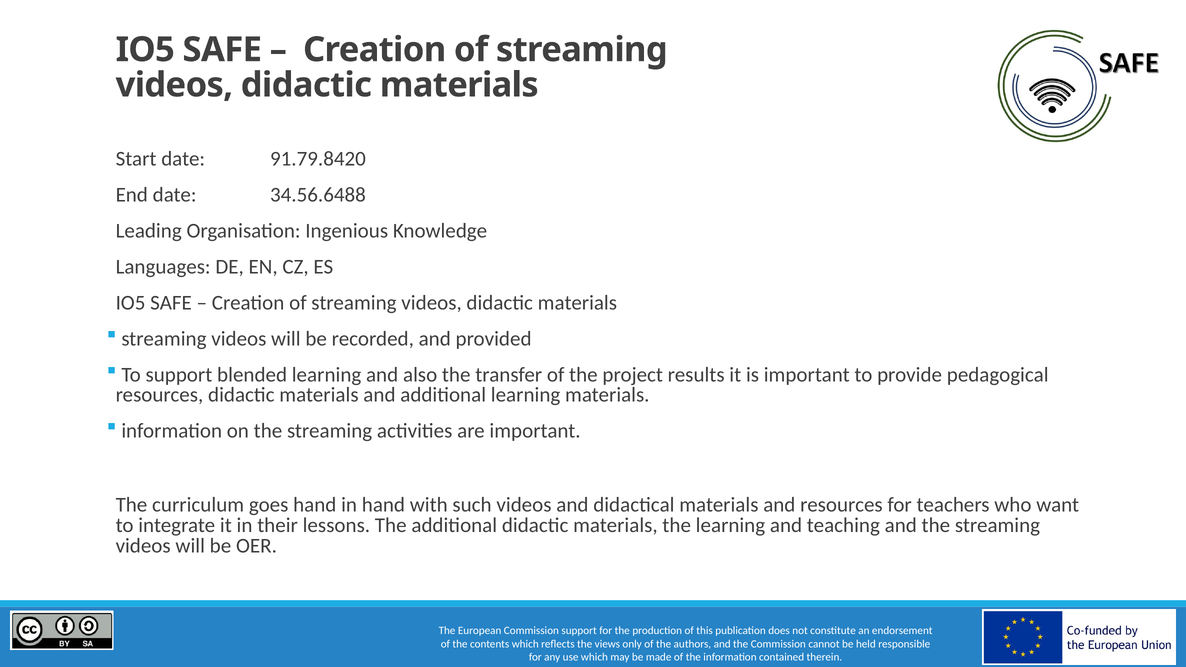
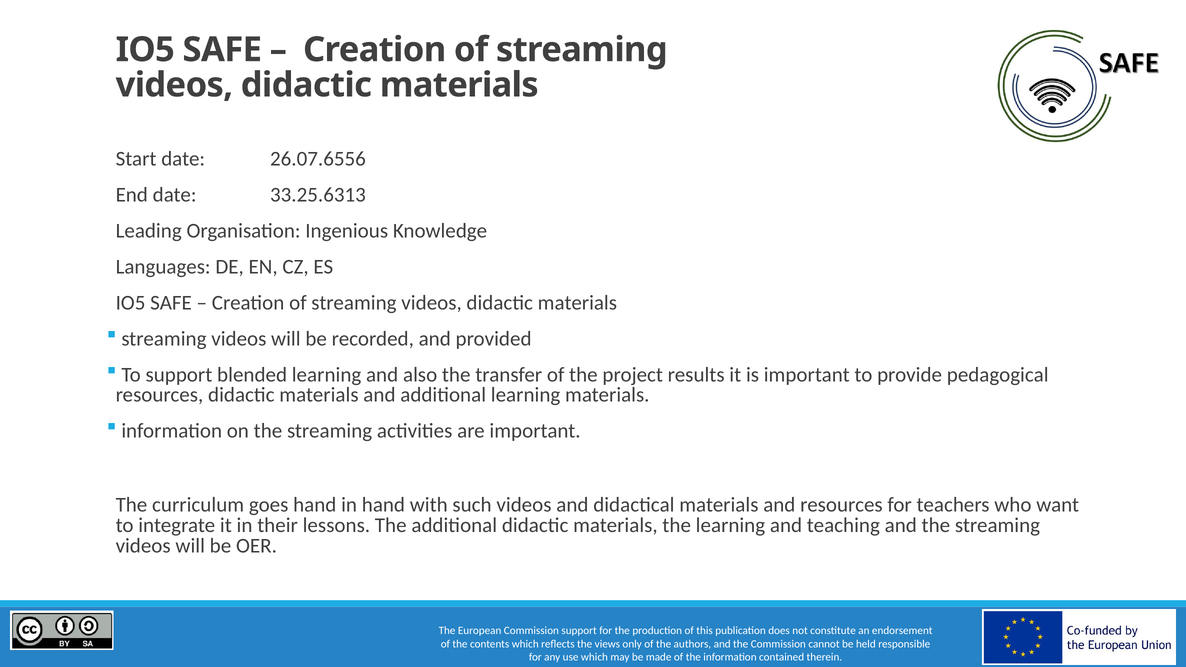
91.79.8420: 91.79.8420 -> 26.07.6556 (318, 159)
34.56.6488: 34.56.6488 -> 33.25.6313 (318, 195)
